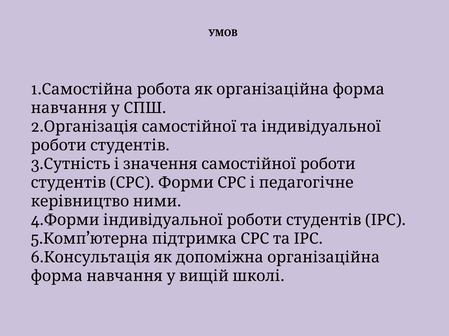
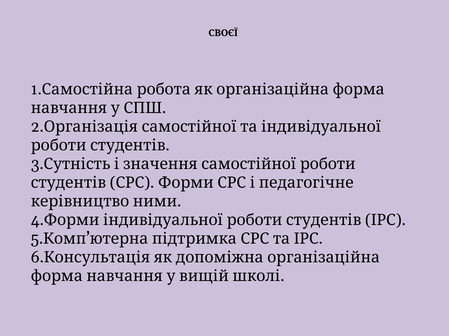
УМОВ: УМОВ -> СВОЄЇ (223, 33)
